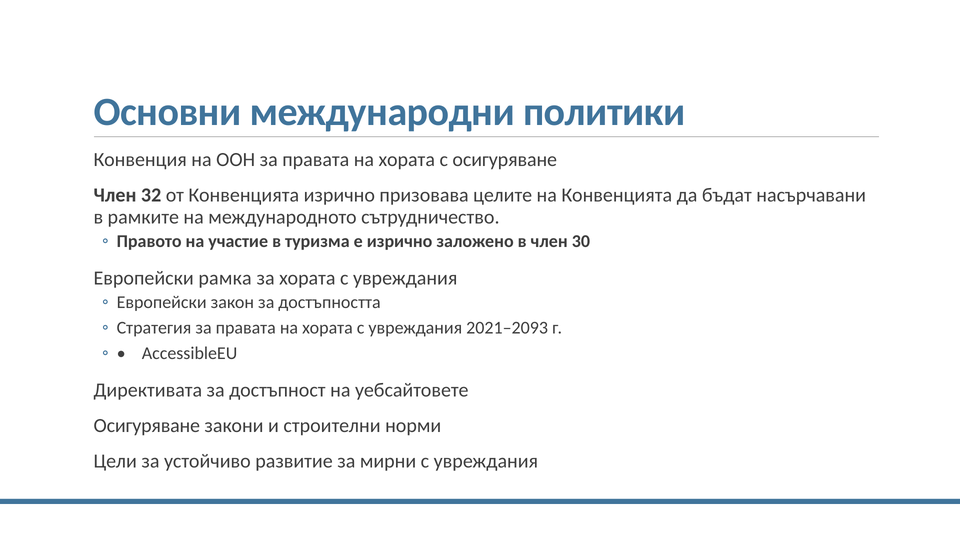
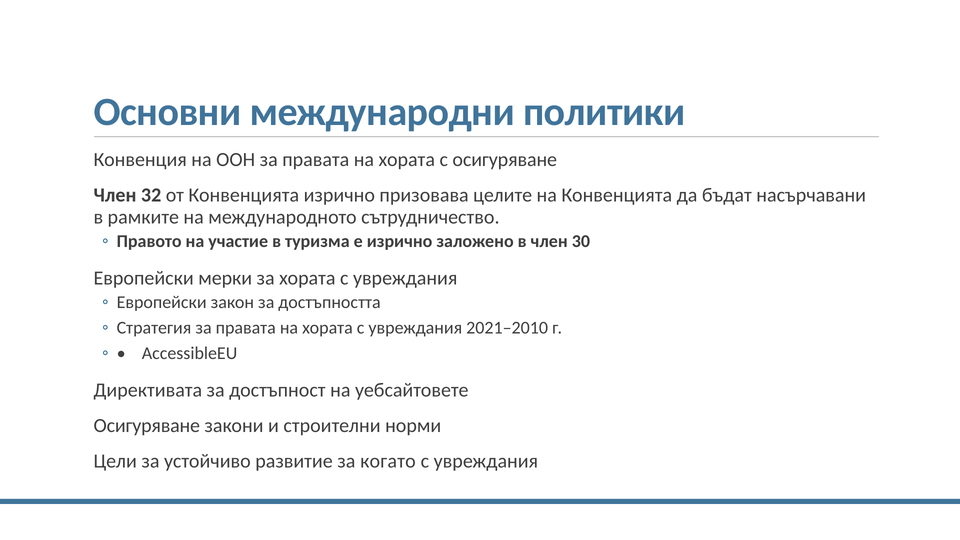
рамка: рамка -> мерки (225, 278)
2021–2093: 2021–2093 -> 2021–2010 (507, 328)
мирни: мирни -> когато (388, 461)
